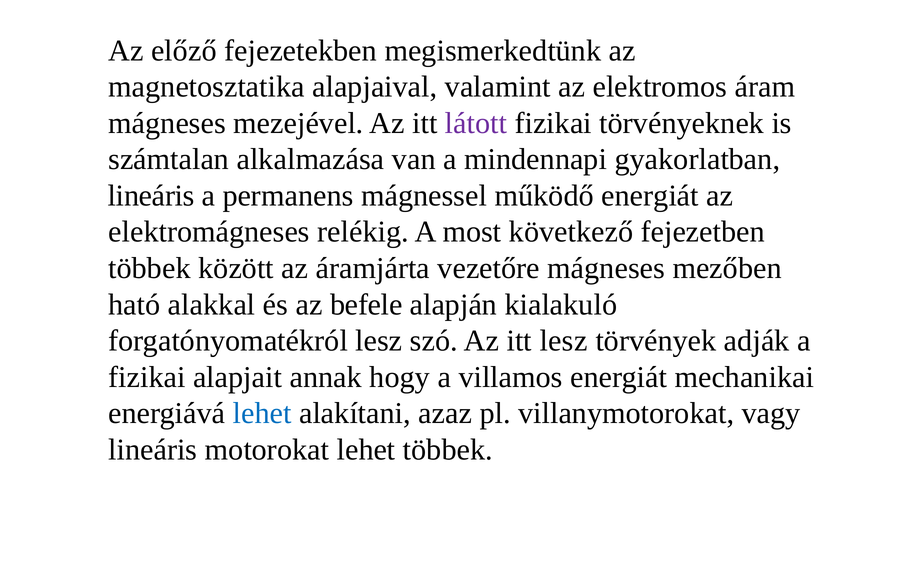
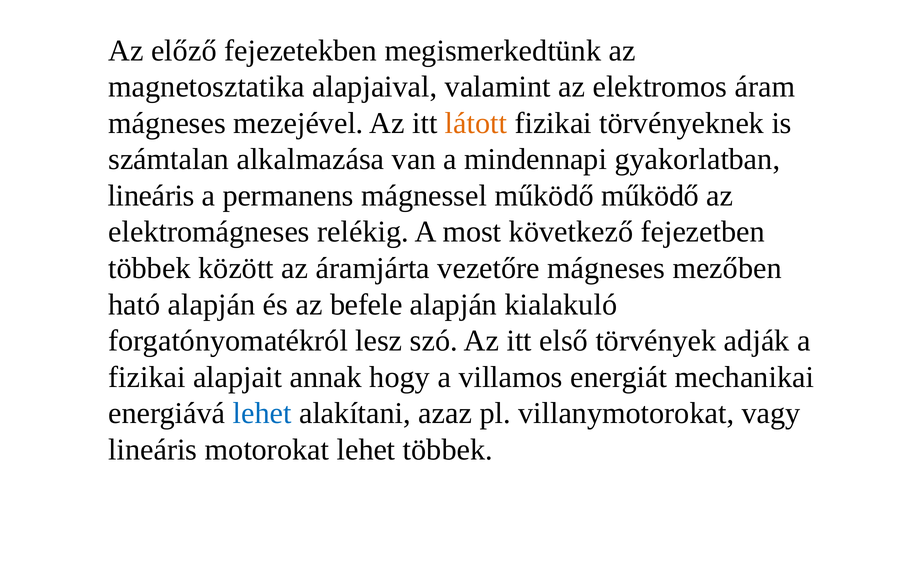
látott colour: purple -> orange (476, 123)
működő energiát: energiát -> működő (650, 196)
ható alakkal: alakkal -> alapján (212, 305)
itt lesz: lesz -> első (564, 341)
